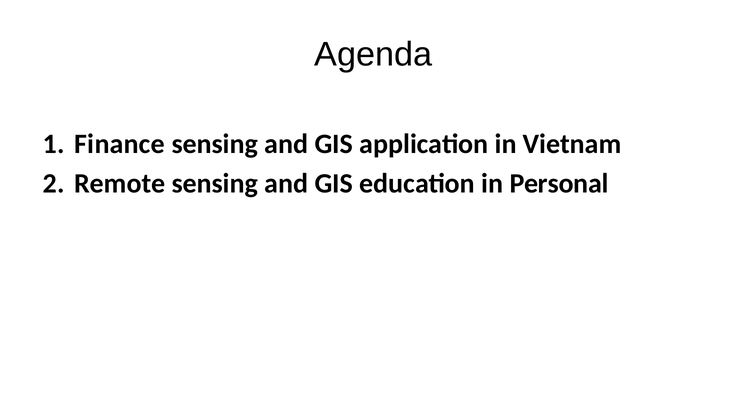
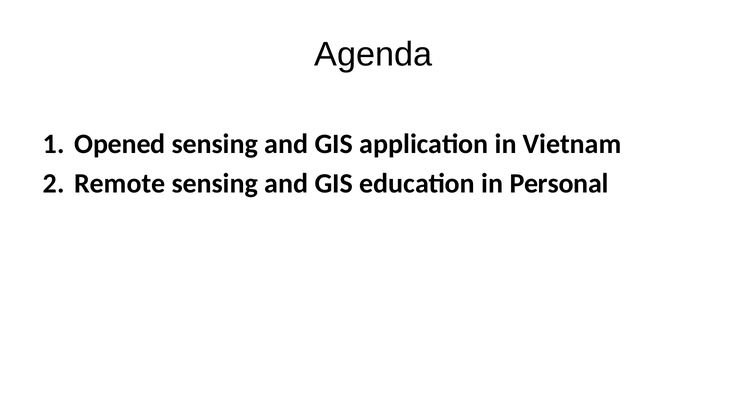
Finance: Finance -> Opened (120, 144)
